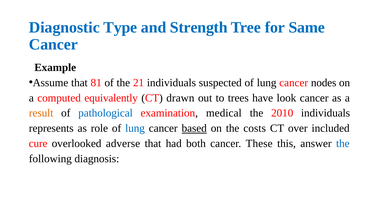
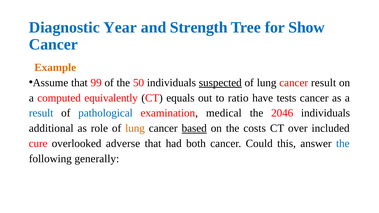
Type: Type -> Year (120, 28)
Same: Same -> Show (307, 28)
Example colour: black -> orange (55, 68)
81: 81 -> 99 (96, 83)
21: 21 -> 50 (139, 83)
suspected underline: none -> present (220, 83)
cancer nodes: nodes -> result (324, 83)
drawn: drawn -> equals (180, 98)
trees: trees -> ratio (238, 98)
look: look -> tests (286, 98)
result colour: orange -> blue (41, 113)
2010: 2010 -> 2046 (282, 113)
represents: represents -> additional (51, 128)
lung colour: blue -> orange (135, 128)
These: These -> Could (259, 144)
diagnosis: diagnosis -> generally (97, 159)
